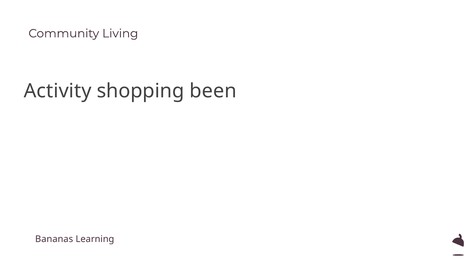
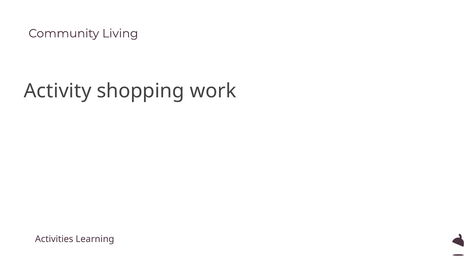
been: been -> work (213, 91)
Bananas: Bananas -> Activities (54, 239)
